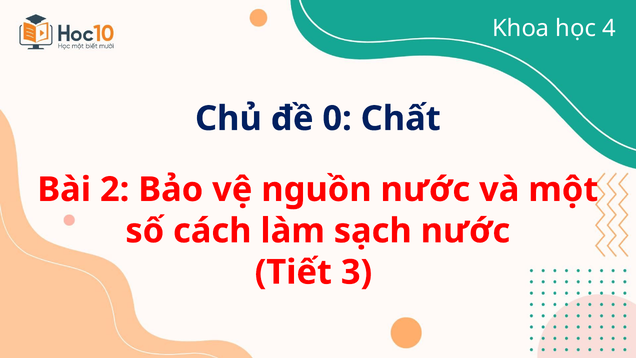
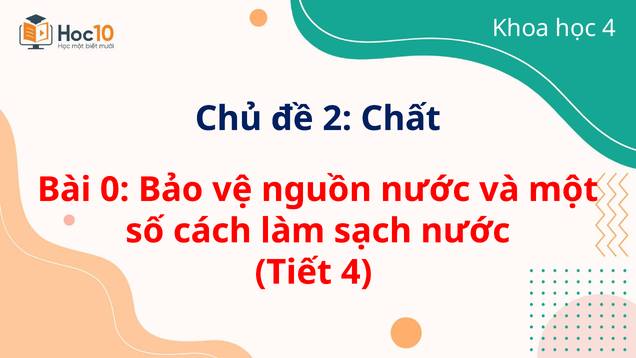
0: 0 -> 2 (337, 119)
2: 2 -> 0 (115, 189)
Tiết 3: 3 -> 4 (357, 272)
